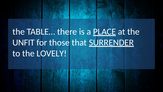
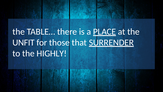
LOVELY: LOVELY -> HIGHLY (52, 53)
